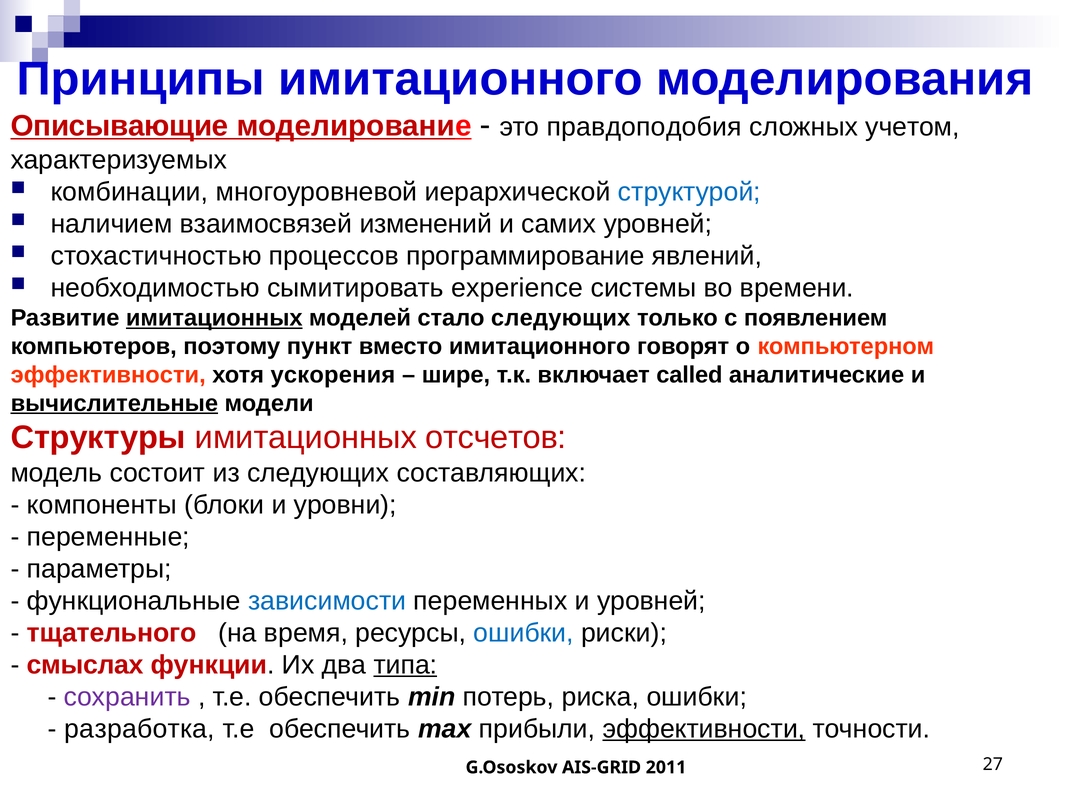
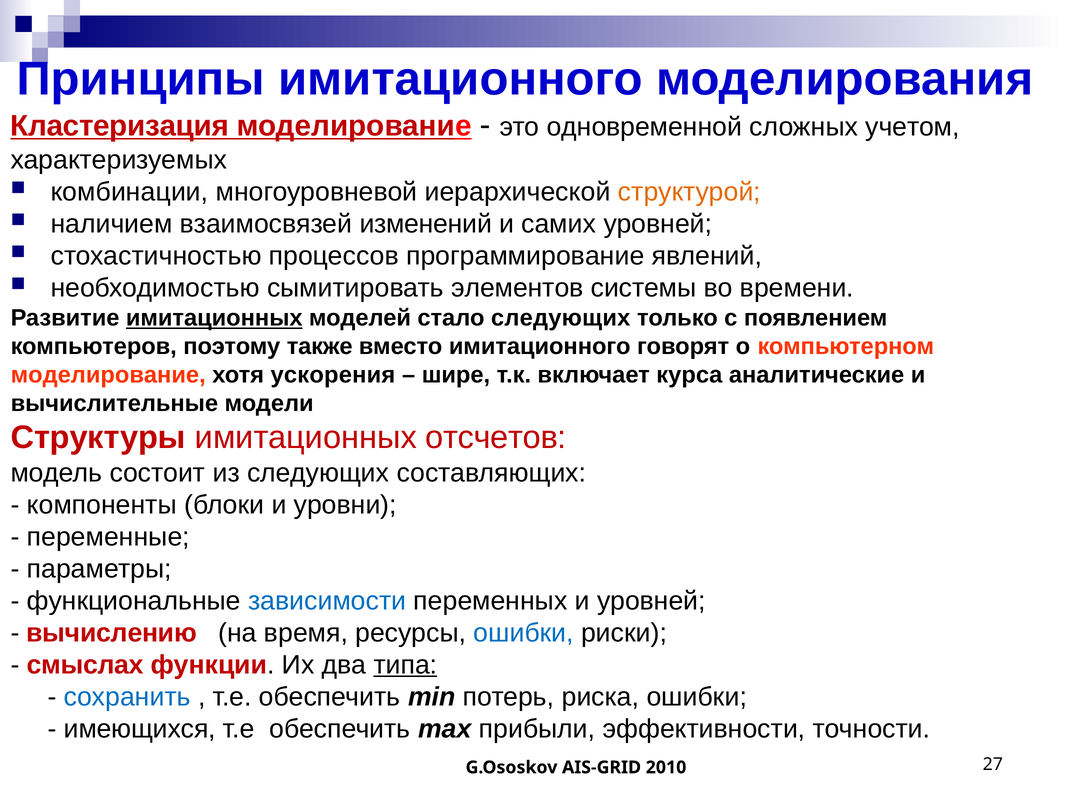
Описывающие: Описывающие -> Кластеризация (120, 126)
правдоподобия: правдоподобия -> одновременной (644, 127)
структурой colour: blue -> orange (689, 192)
experience: experience -> элементов (517, 288)
пункт: пункт -> также (320, 346)
эффективности: эффективности -> моделирование (108, 375)
called: called -> курса (689, 375)
вычислительные underline: present -> none (114, 403)
тщательного: тщательного -> вычислению (112, 633)
сохранить colour: purple -> blue (127, 697)
разработка: разработка -> имеющихся (140, 729)
эффективности underline: present -> none (704, 729)
2011: 2011 -> 2010 (666, 768)
